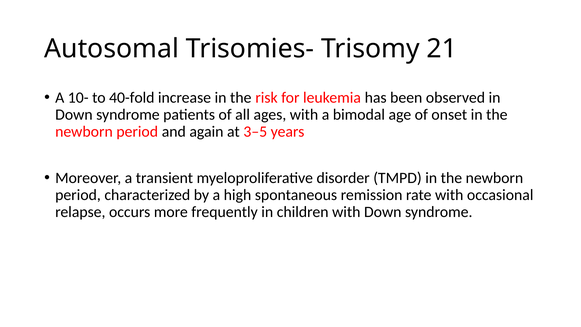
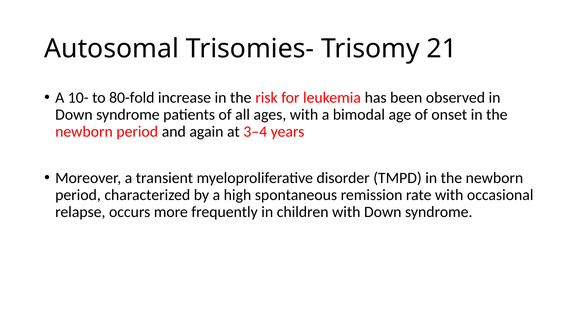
40-fold: 40-fold -> 80-fold (132, 98)
3–5: 3–5 -> 3–4 (255, 132)
